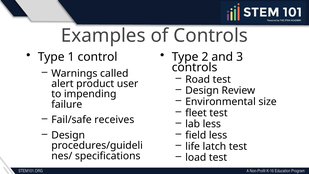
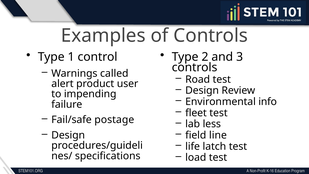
size: size -> info (268, 102)
receives: receives -> postage (114, 120)
field less: less -> line (218, 135)
